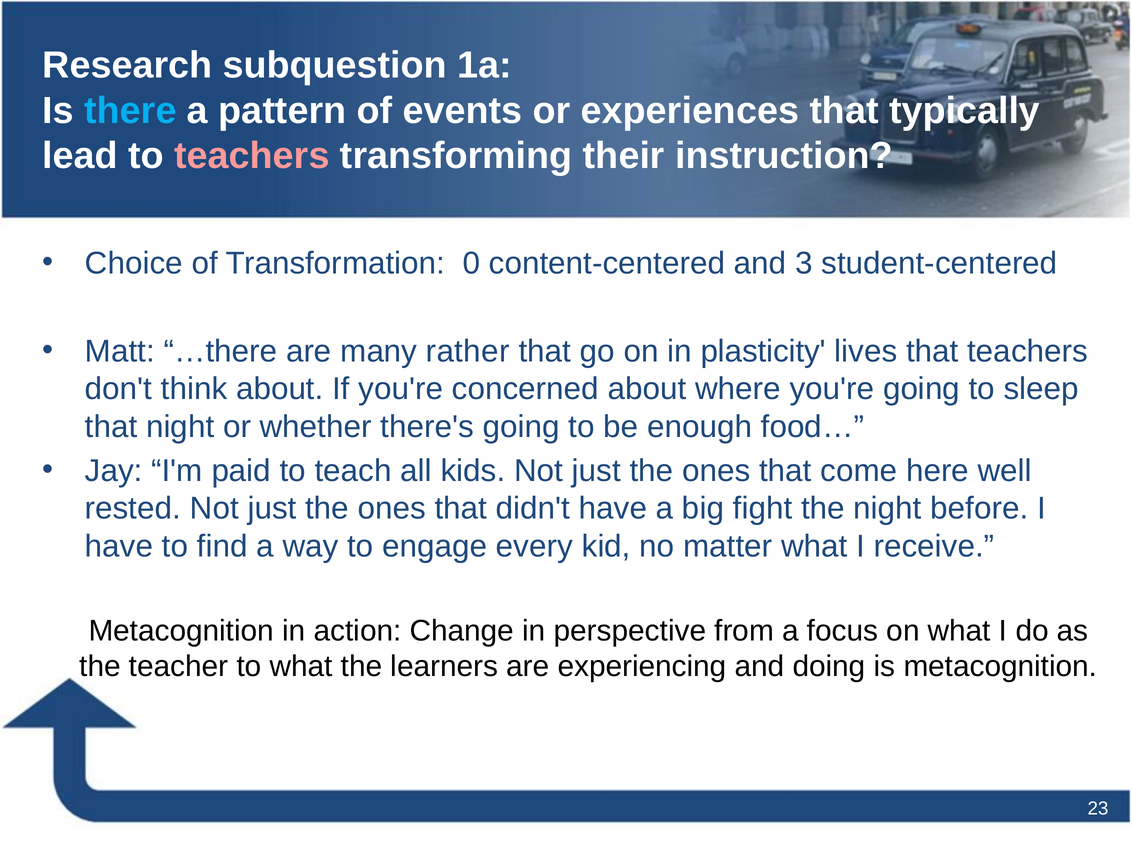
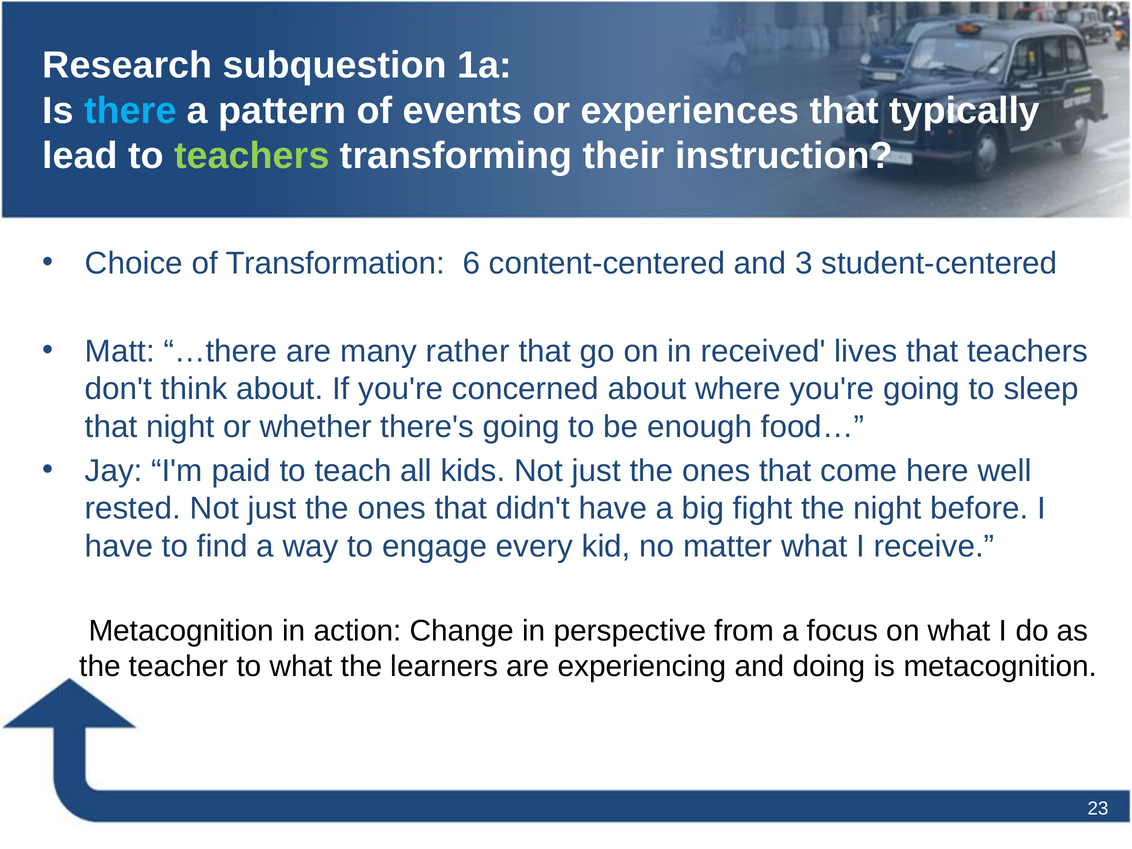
teachers colour: pink -> light green (252, 156)
0: 0 -> 6 (471, 263)
plasticity: plasticity -> received (763, 351)
